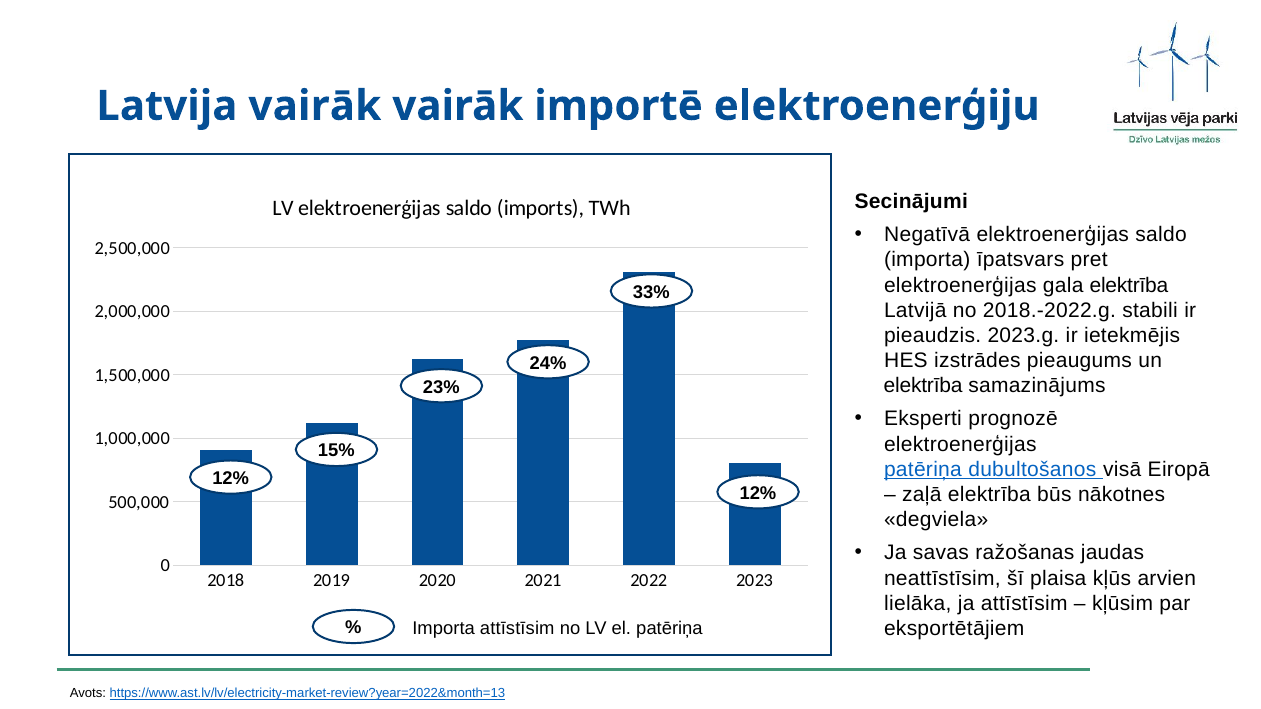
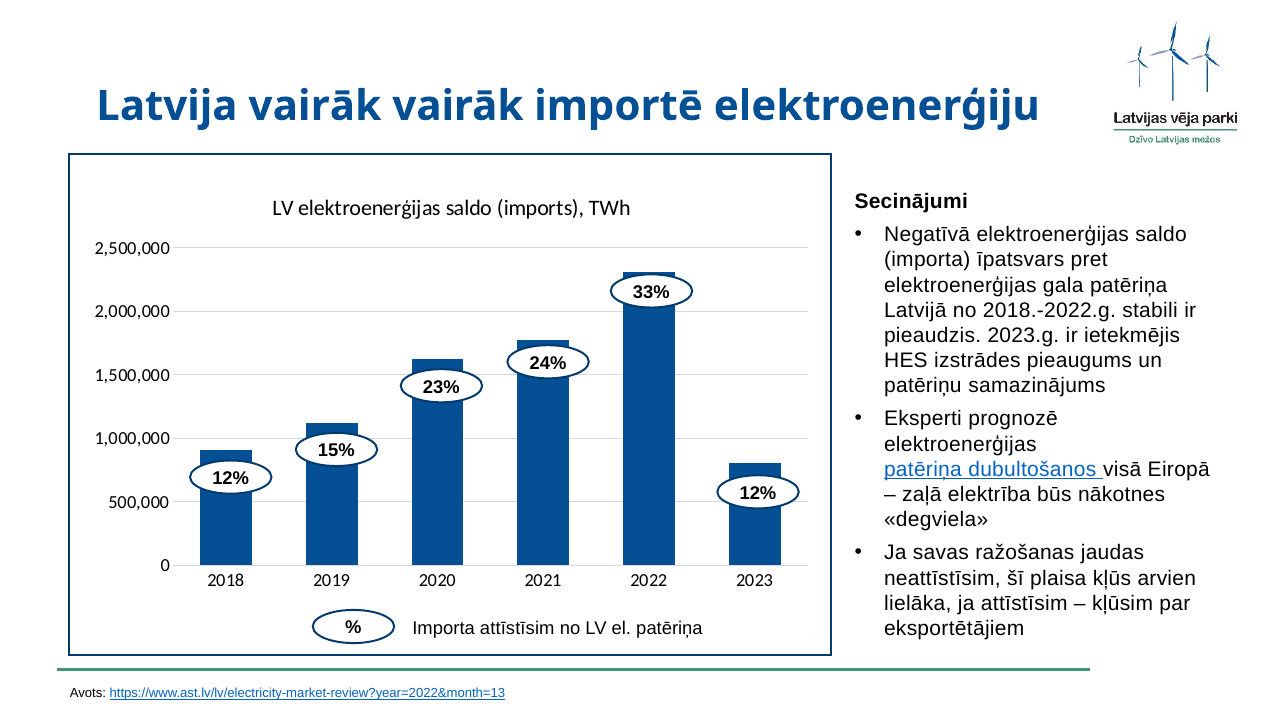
gala elektrība: elektrība -> patēriņa (1129, 285)
elektrība: elektrība -> patēriņu (923, 386)
